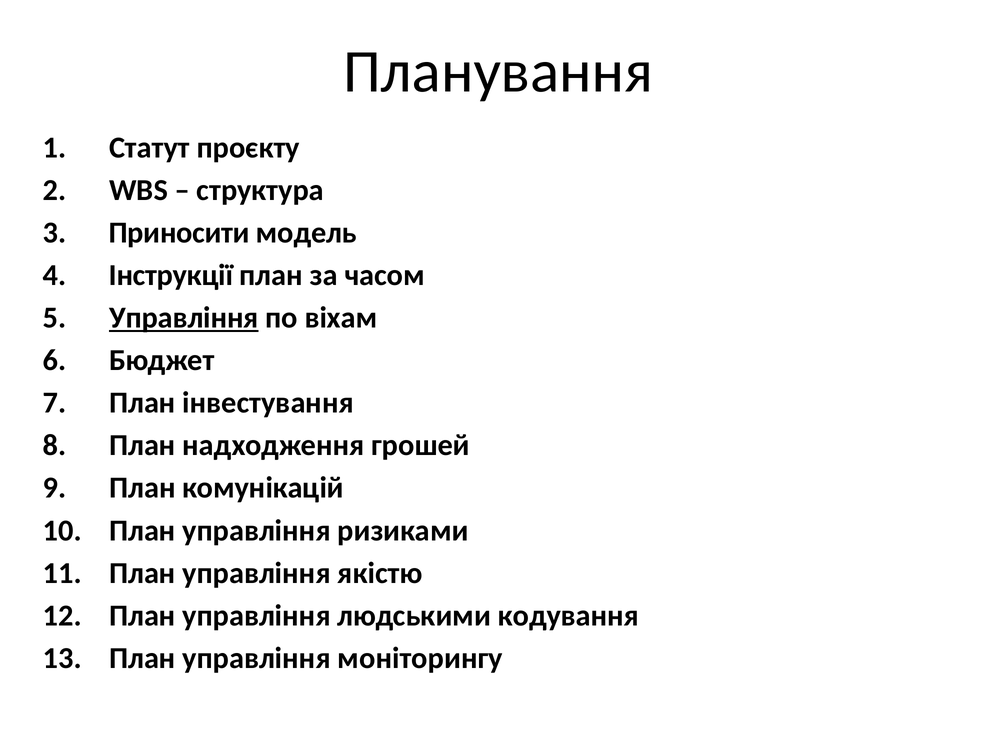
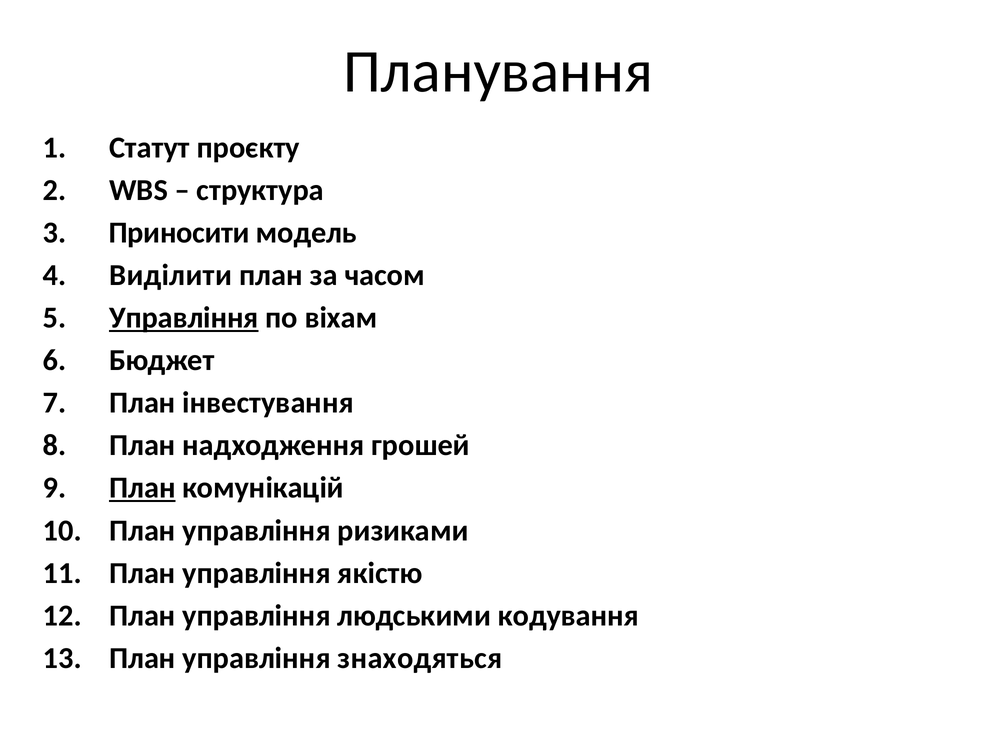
Інструкції: Інструкції -> Виділити (171, 275)
План underline: none -> present (142, 488)
моніторингу: моніторингу -> знаходяться (420, 658)
